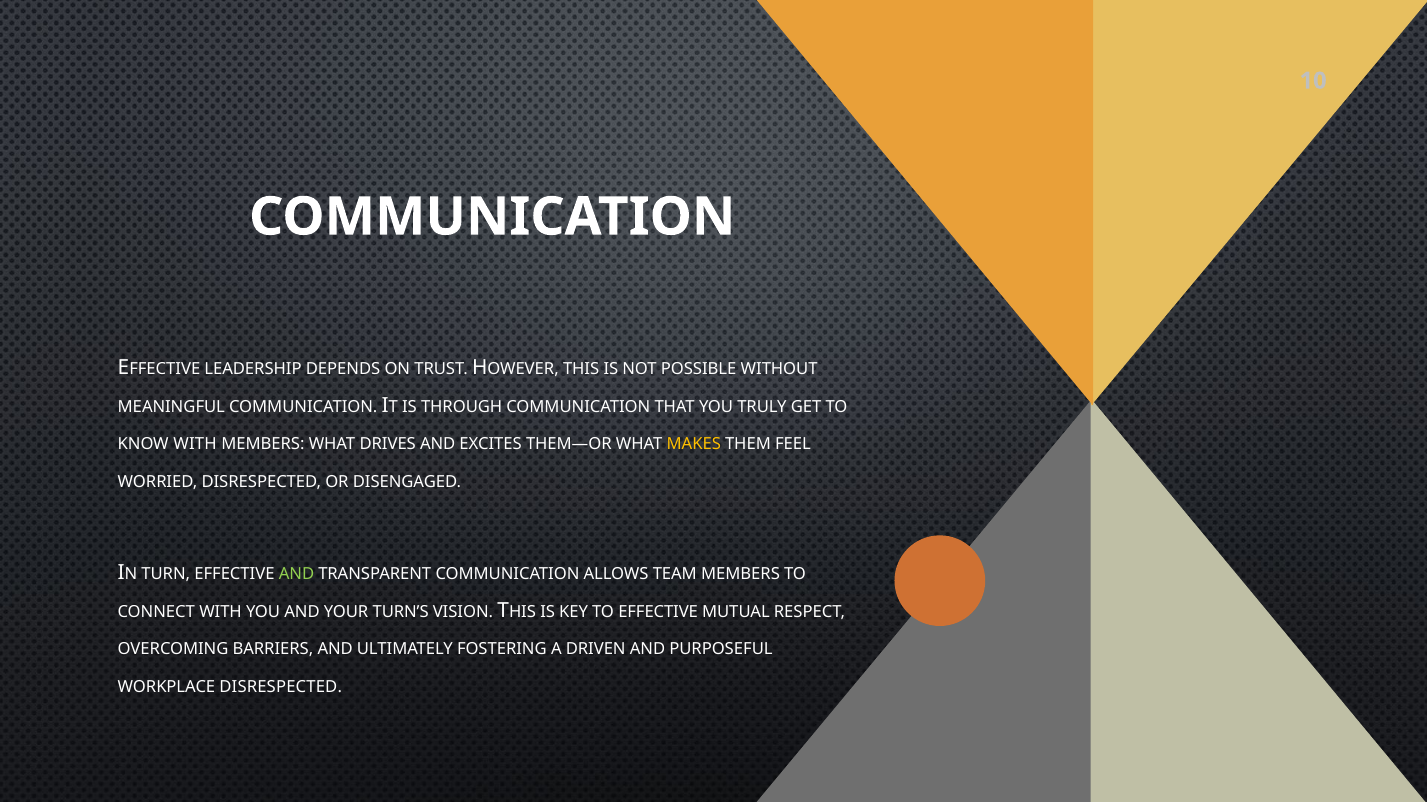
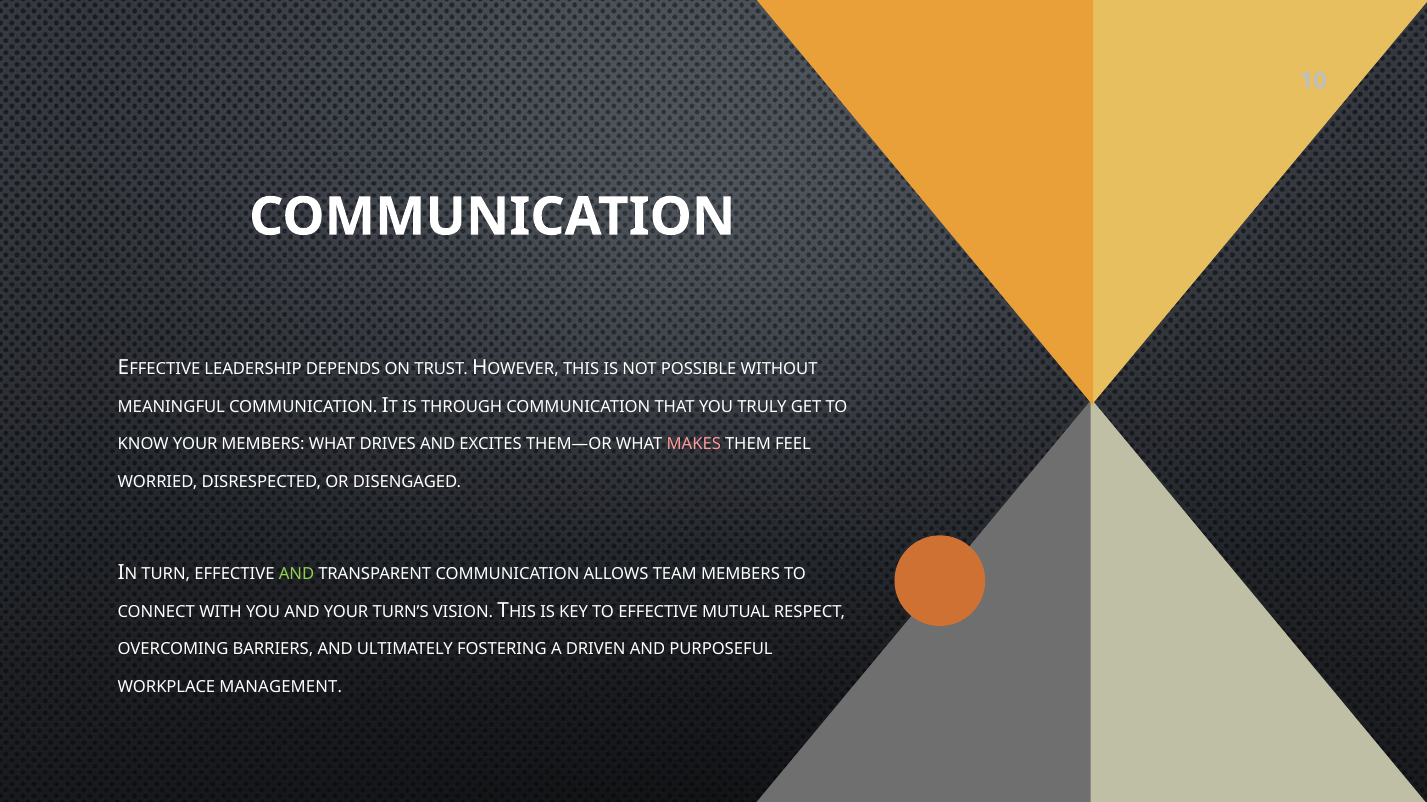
KNOW WITH: WITH -> YOUR (195, 445)
MAKES colour: yellow -> pink (694, 445)
WORKPLACE DISRESPECTED: DISRESPECTED -> MANAGEMENT (281, 687)
